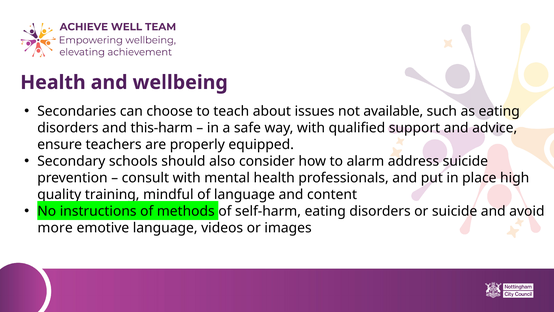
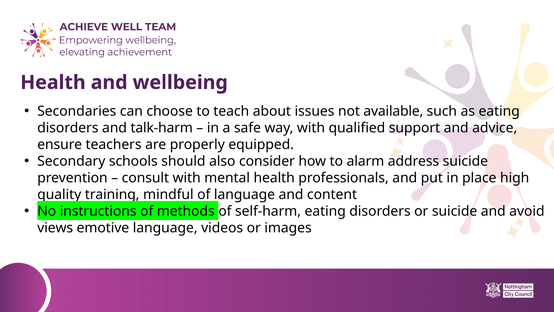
this-harm: this-harm -> talk-harm (162, 128)
more: more -> views (55, 228)
